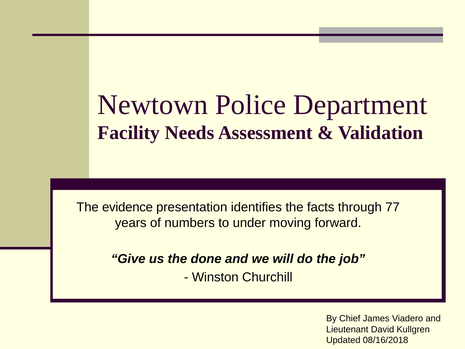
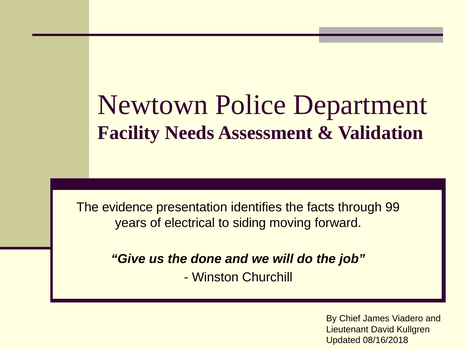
77: 77 -> 99 (393, 207)
numbers: numbers -> electrical (190, 223)
under: under -> siding (249, 223)
